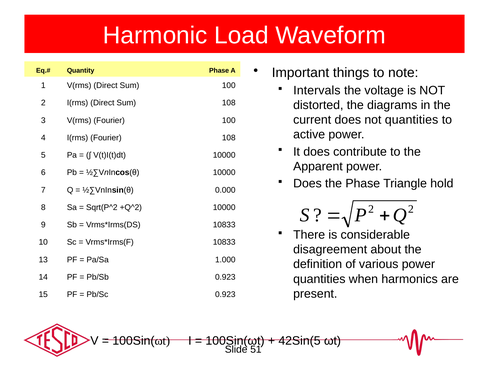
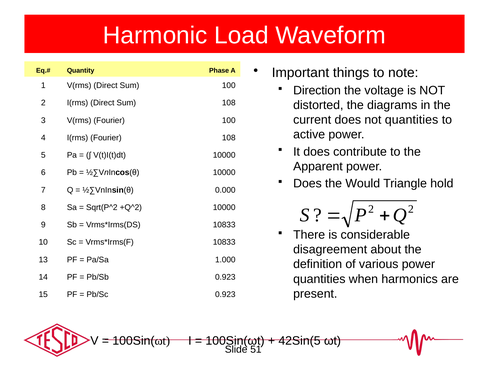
Intervals: Intervals -> Direction (317, 91)
the Phase: Phase -> Would (363, 183)
